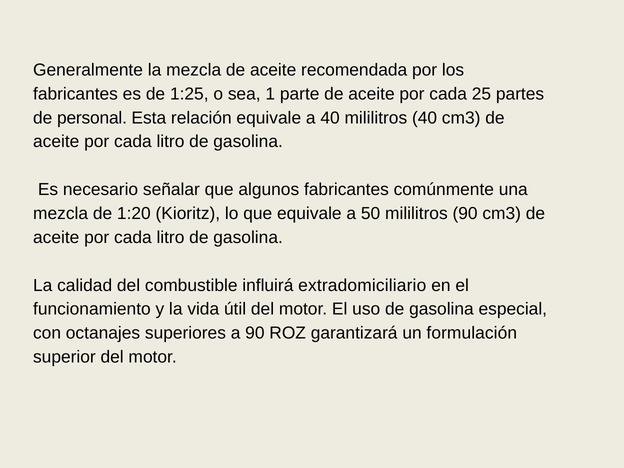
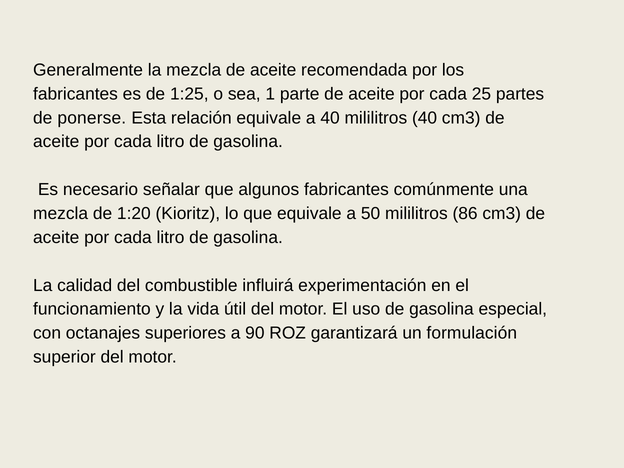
personal: personal -> ponerse (92, 118)
mililitros 90: 90 -> 86 (465, 214)
extradomiciliario: extradomiciliario -> experimentación (362, 285)
